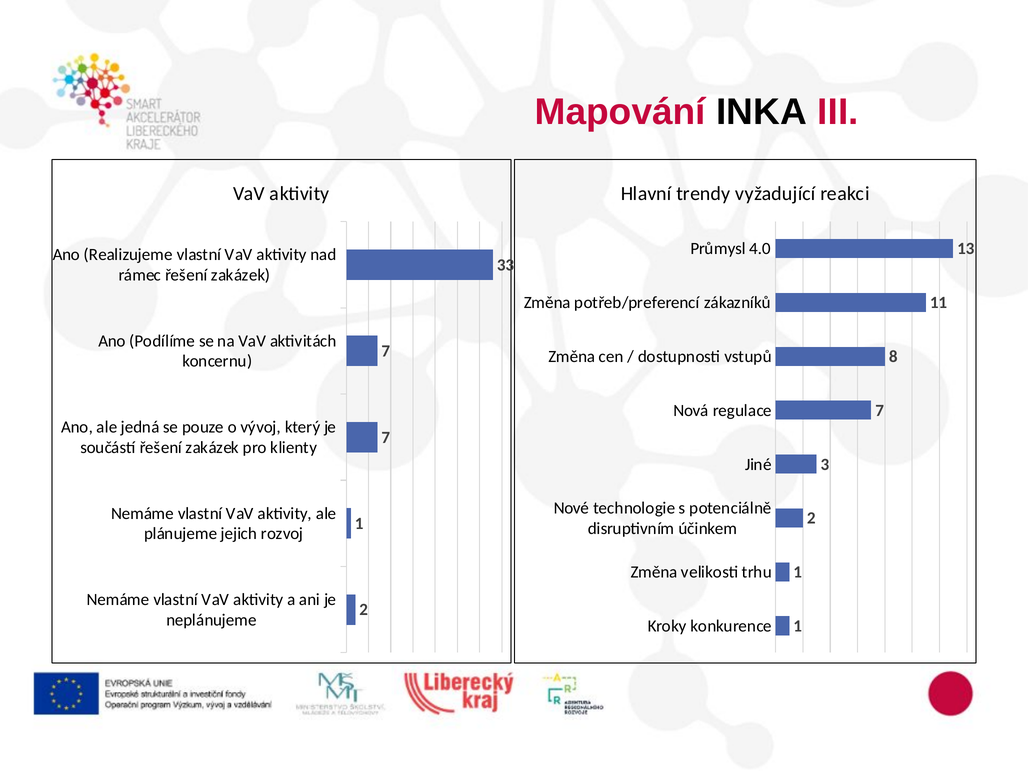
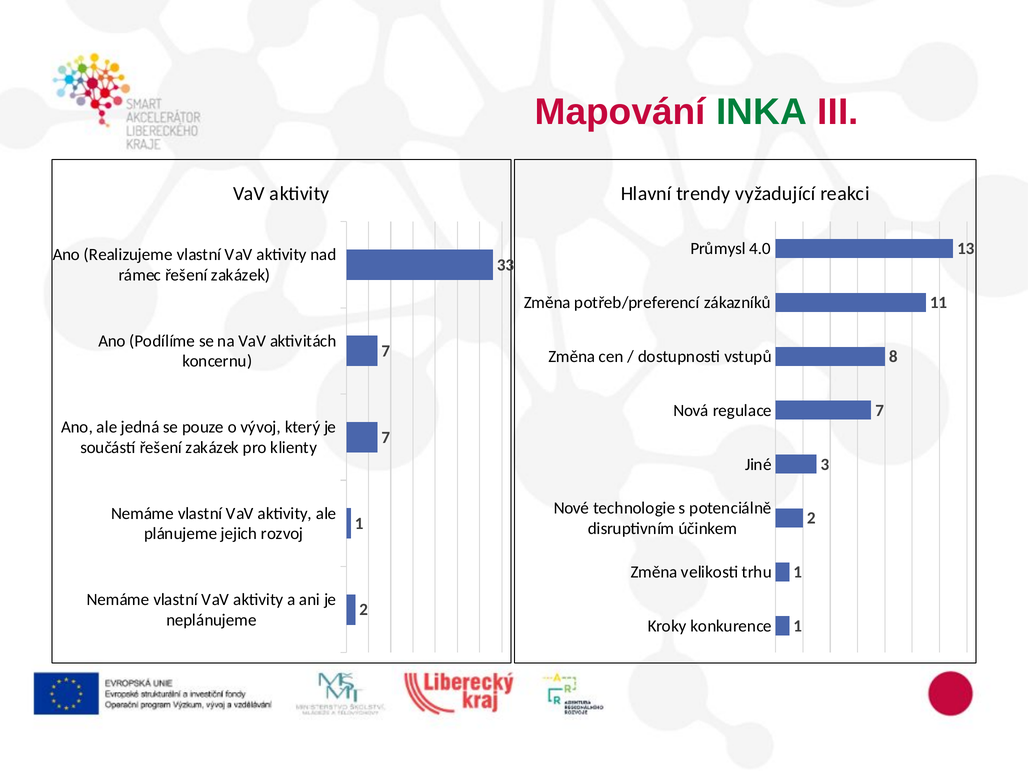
INKA colour: black -> green (762, 112)
